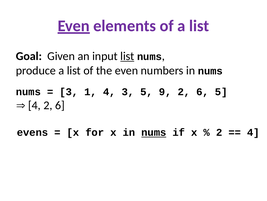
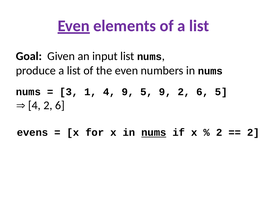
list underline: present -> none (127, 56)
4 3: 3 -> 9 (128, 91)
4: 4 -> 2 (253, 132)
